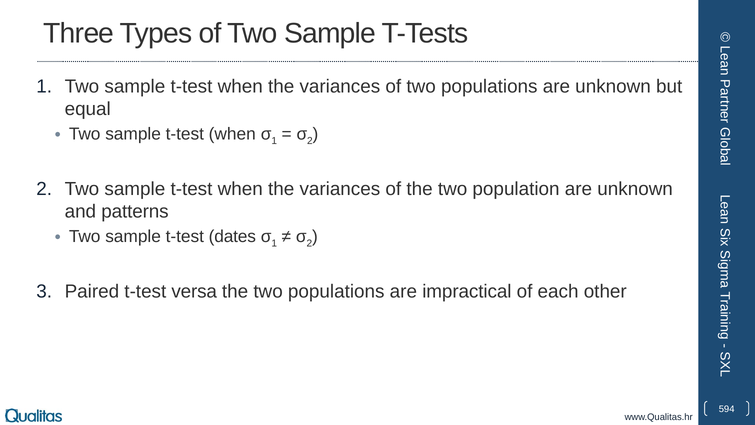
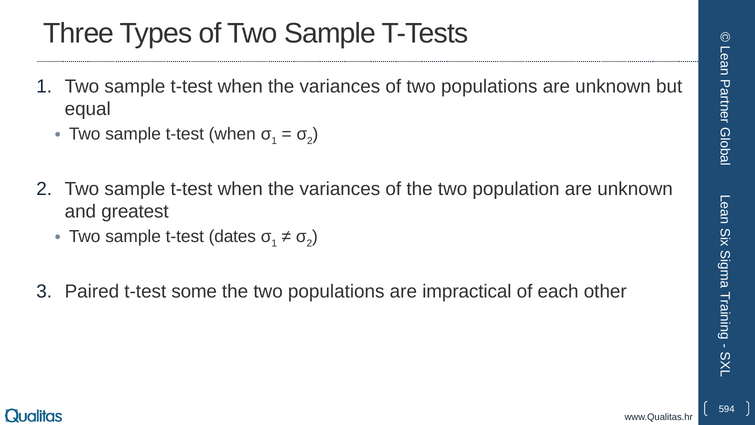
patterns: patterns -> greatest (135, 211)
versa: versa -> some (194, 291)
